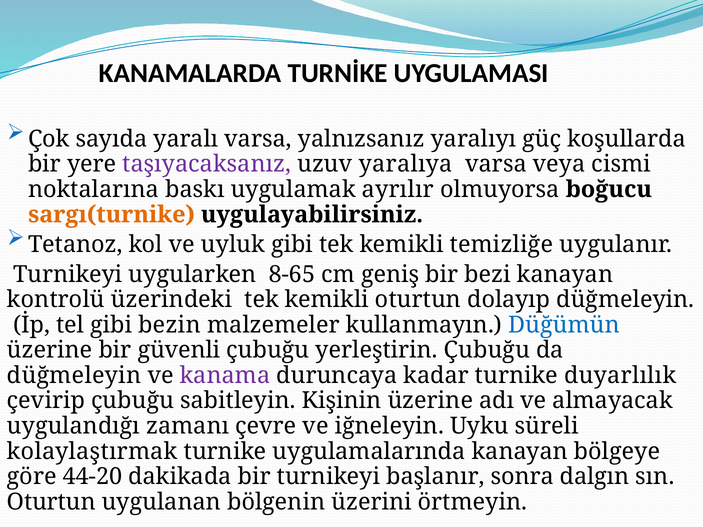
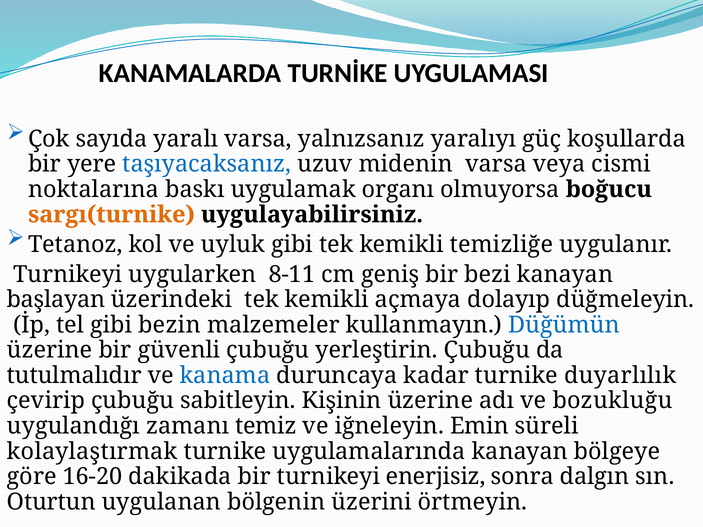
taşıyacaksanız colour: purple -> blue (207, 164)
yaralıya: yaralıya -> midenin (406, 164)
ayrılır: ayrılır -> organı (398, 189)
8-65: 8-65 -> 8-11 (292, 274)
kontrolü: kontrolü -> başlayan (56, 300)
kemikli oturtun: oturtun -> açmaya (418, 300)
düğmeleyin: düğmeleyin -> tutulmalıdır (74, 376)
kanama colour: purple -> blue (225, 376)
almayacak: almayacak -> bozukluğu (613, 401)
çevre: çevre -> temiz (266, 426)
Uyku: Uyku -> Emin (479, 426)
44-20: 44-20 -> 16-20 (92, 477)
başlanır: başlanır -> enerjisiz (436, 477)
